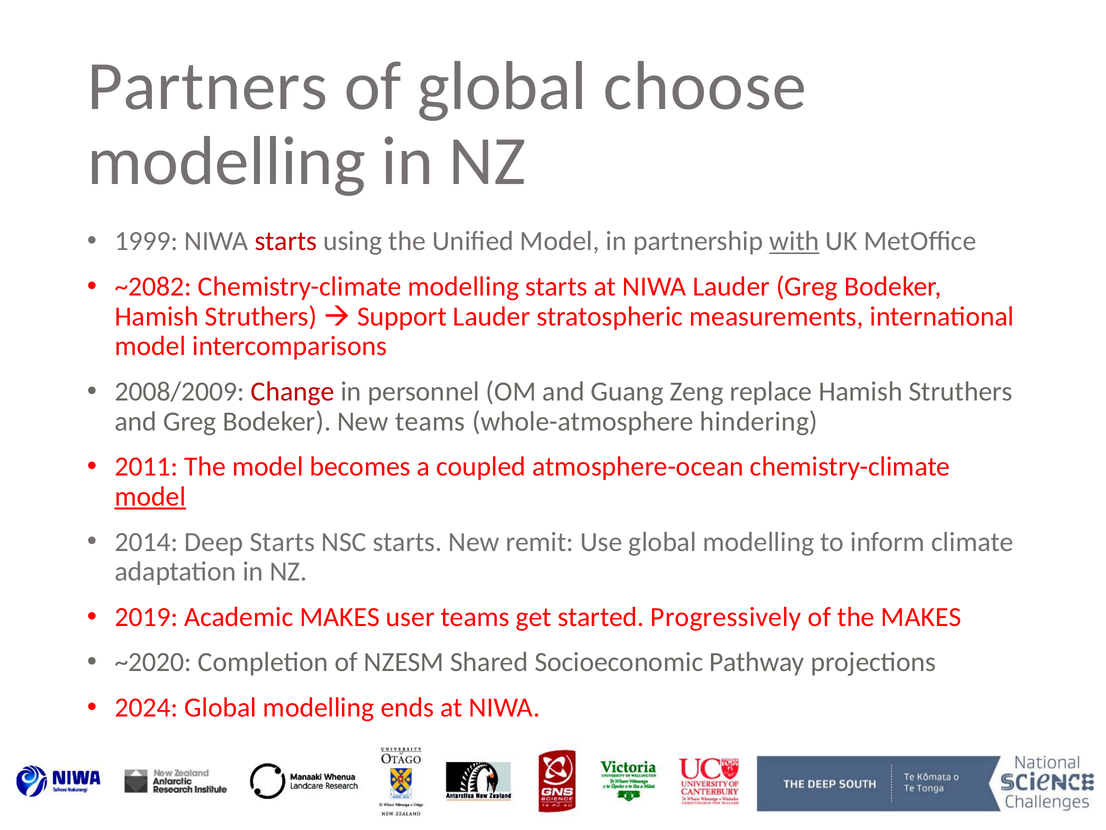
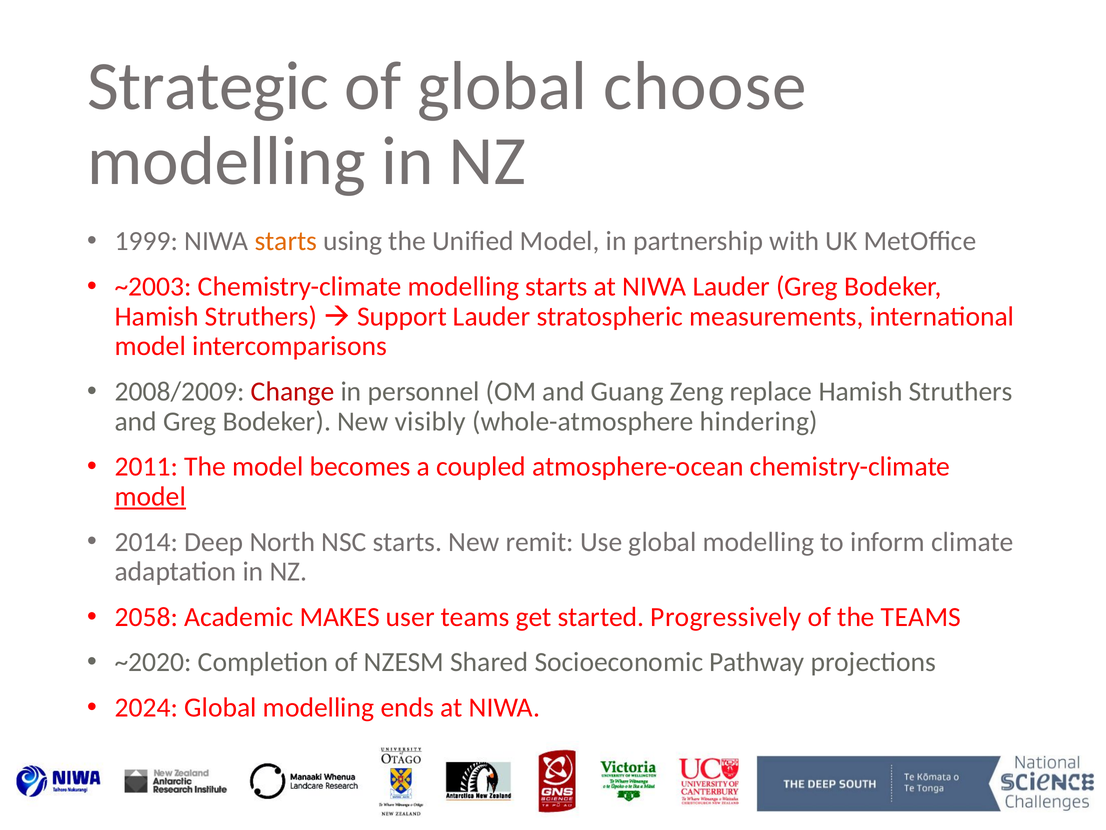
Partners: Partners -> Strategic (208, 87)
starts colour: red -> orange (286, 241)
with underline: present -> none (794, 241)
~2082: ~2082 -> ~2003 (153, 286)
New teams: teams -> visibly (430, 421)
Deep Starts: Starts -> North (282, 542)
2019: 2019 -> 2058 (146, 617)
the MAKES: MAKES -> TEAMS (921, 617)
